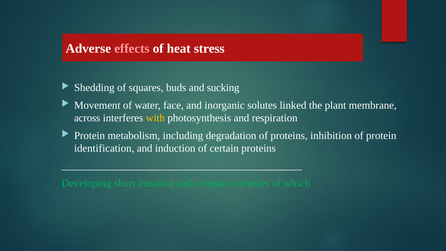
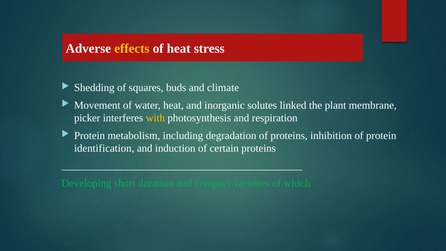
effects colour: pink -> yellow (132, 48)
sucking: sucking -> climate (223, 88)
water face: face -> heat (173, 105)
across: across -> picker (87, 118)
